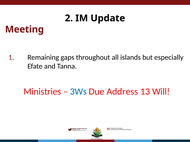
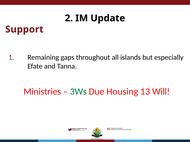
Meeting: Meeting -> Support (24, 29)
3Ws colour: blue -> green (78, 92)
Address: Address -> Housing (122, 92)
